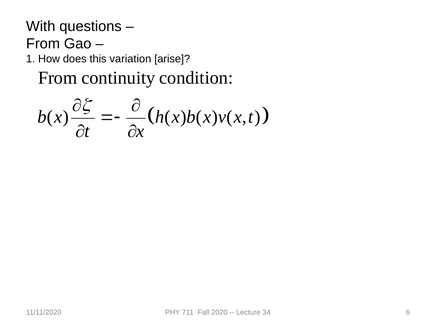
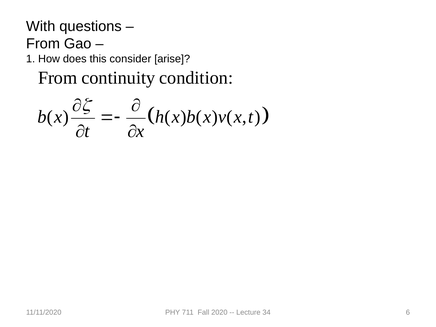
variation: variation -> consider (130, 59)
